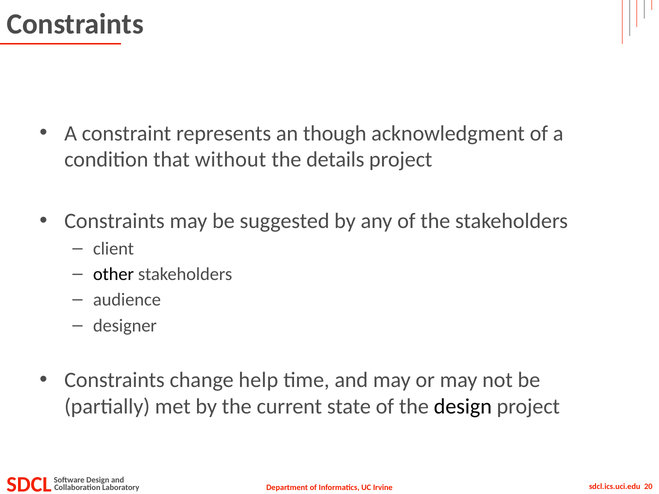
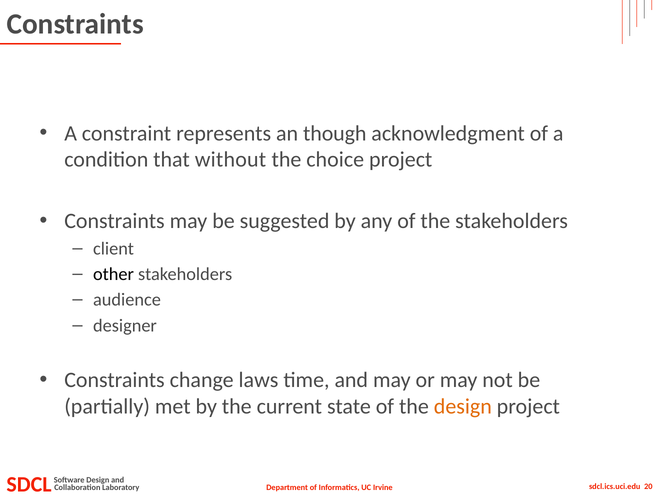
details: details -> choice (335, 160)
help: help -> laws (259, 380)
design colour: black -> orange (463, 407)
